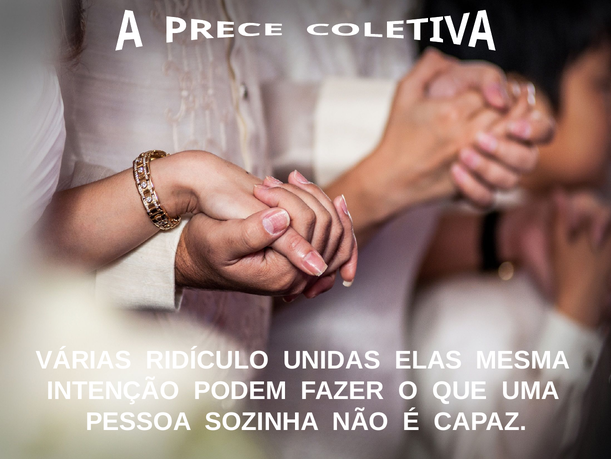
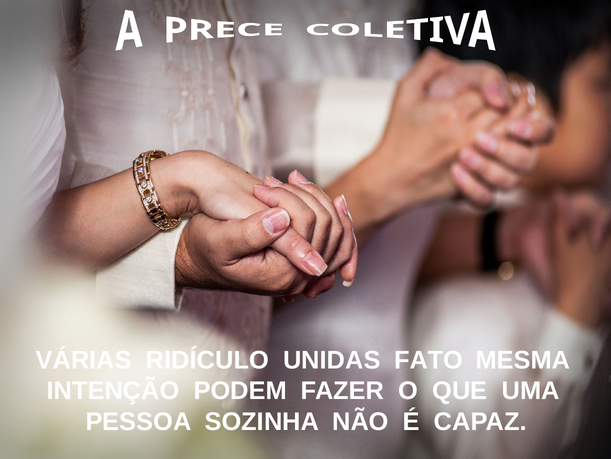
ELAS: ELAS -> FATO (429, 360)
